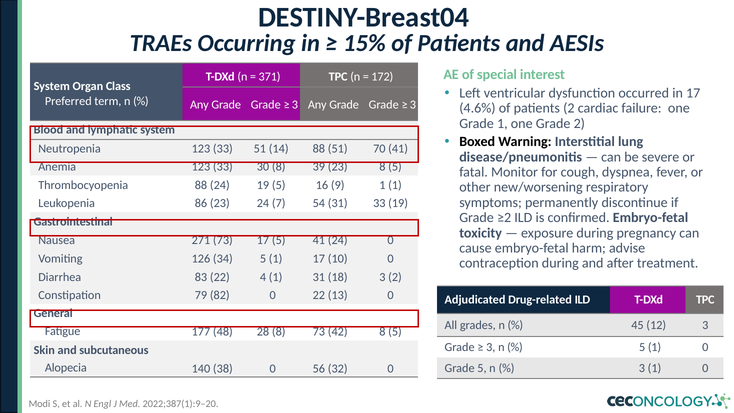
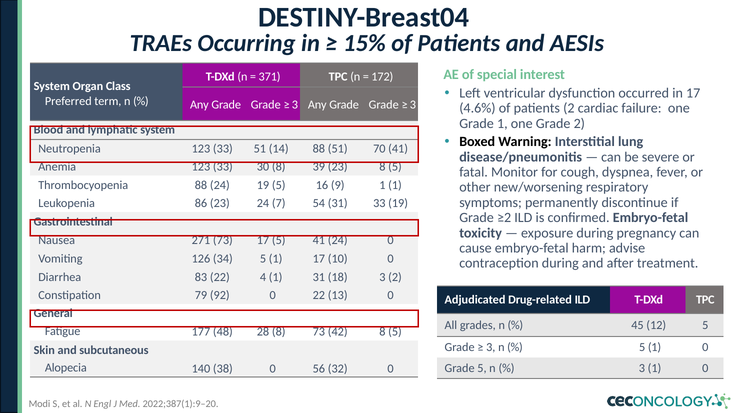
82: 82 -> 92 (220, 295)
12 3: 3 -> 5 (705, 325)
